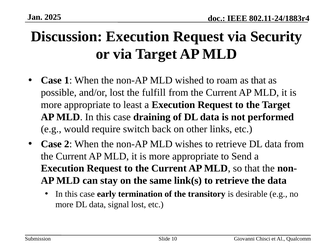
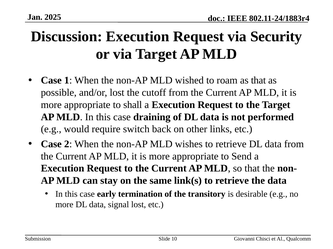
fulfill: fulfill -> cutoff (154, 93)
least: least -> shall (133, 105)
